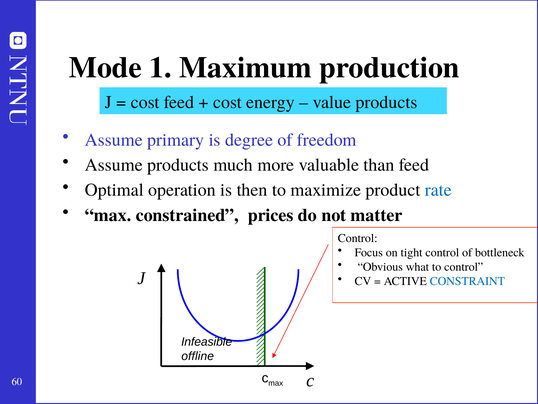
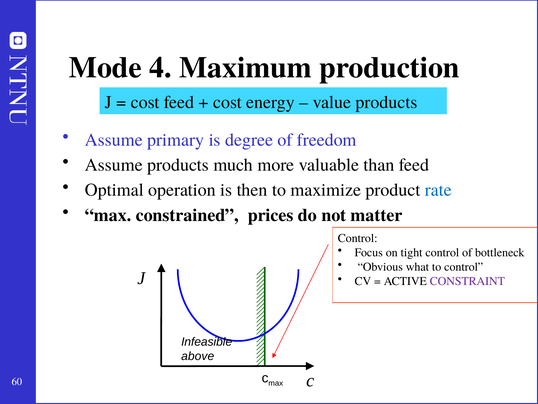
1: 1 -> 4 (160, 67)
CONSTRAINT colour: blue -> purple (467, 281)
offline: offline -> above (198, 356)
